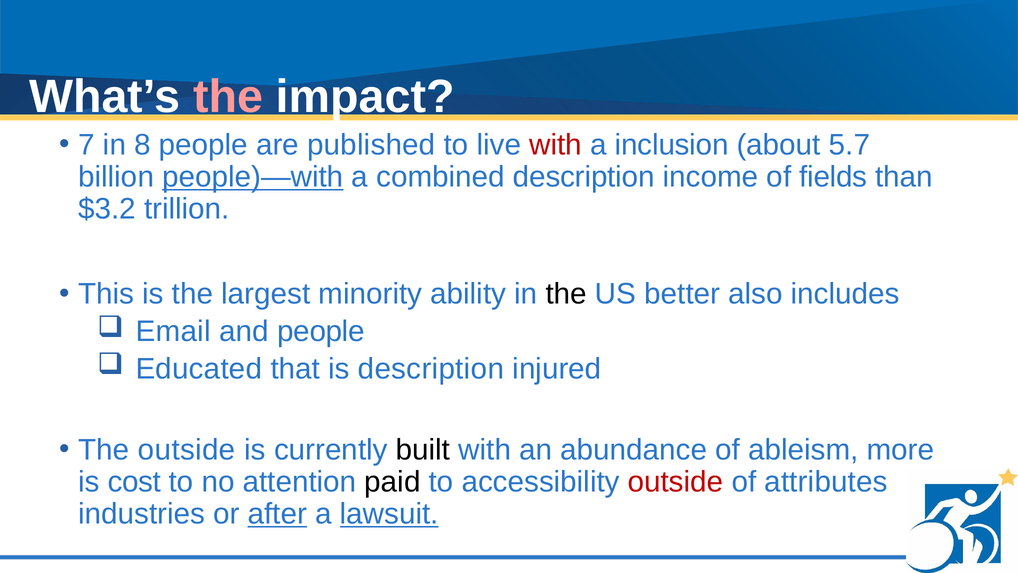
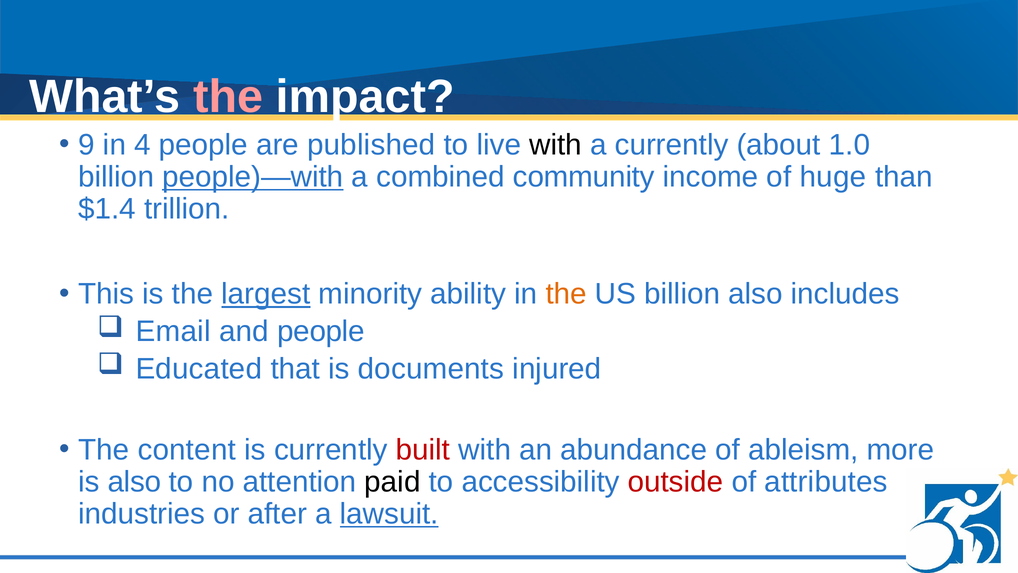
7: 7 -> 9 (87, 145)
8: 8 -> 4 (142, 145)
with colour: red -> black (556, 145)
a inclusion: inclusion -> currently (672, 145)
5.7: 5.7 -> 1.0 (849, 145)
combined description: description -> community (584, 177)
fields: fields -> huge (833, 177)
$3.2: $3.2 -> $1.4 (107, 209)
largest underline: none -> present (266, 294)
the colour: black -> orange (566, 294)
US better: better -> billion (682, 294)
is description: description -> documents (431, 369)
The outside: outside -> content (187, 450)
built colour: black -> red (423, 450)
is cost: cost -> also (134, 482)
after underline: present -> none (277, 514)
